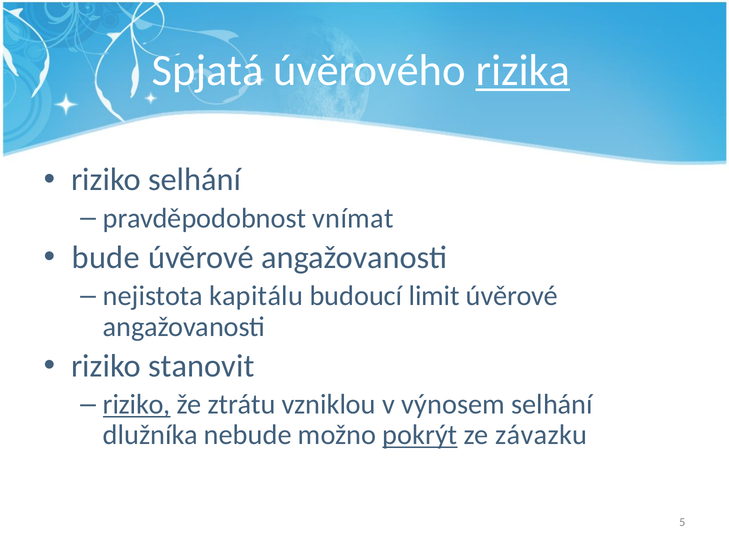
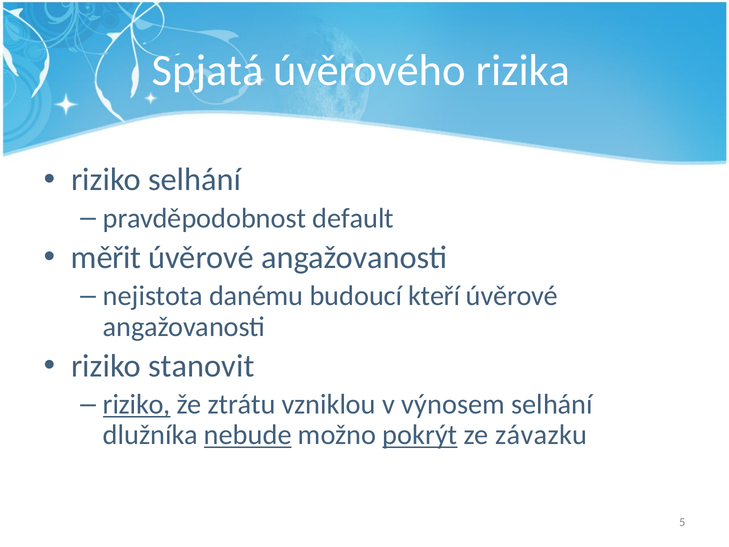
rizika underline: present -> none (523, 71)
vnímat: vnímat -> default (353, 218)
bude: bude -> měřit (106, 257)
kapitálu: kapitálu -> danému (256, 296)
limit: limit -> kteří (434, 296)
nebude underline: none -> present (248, 435)
